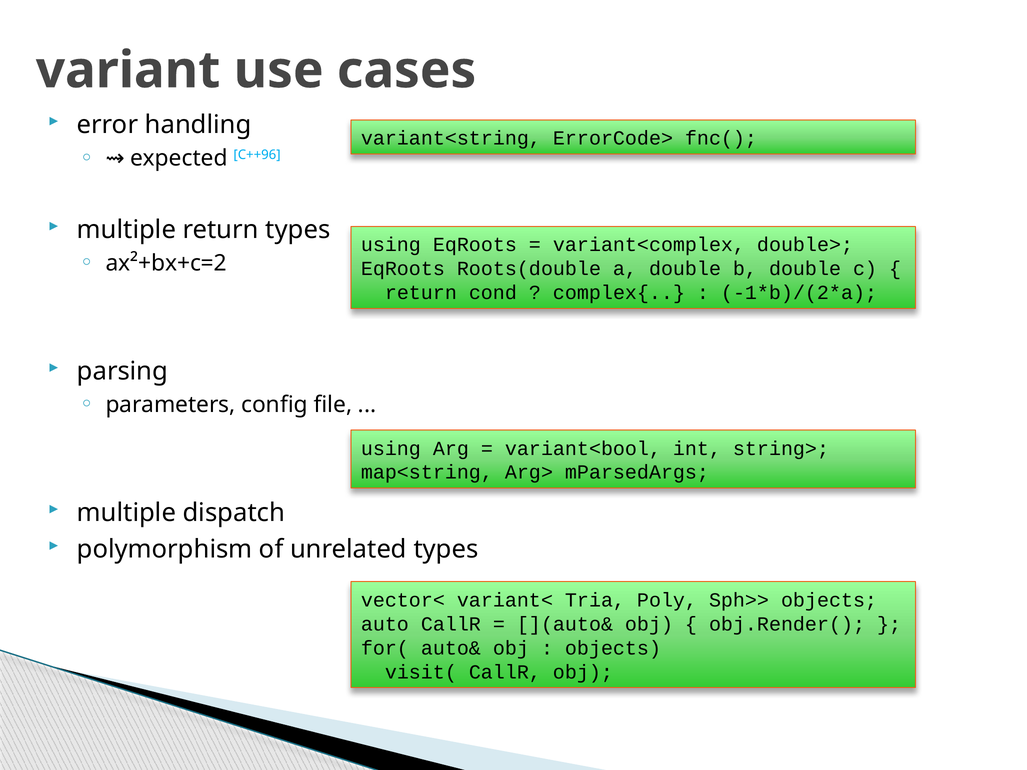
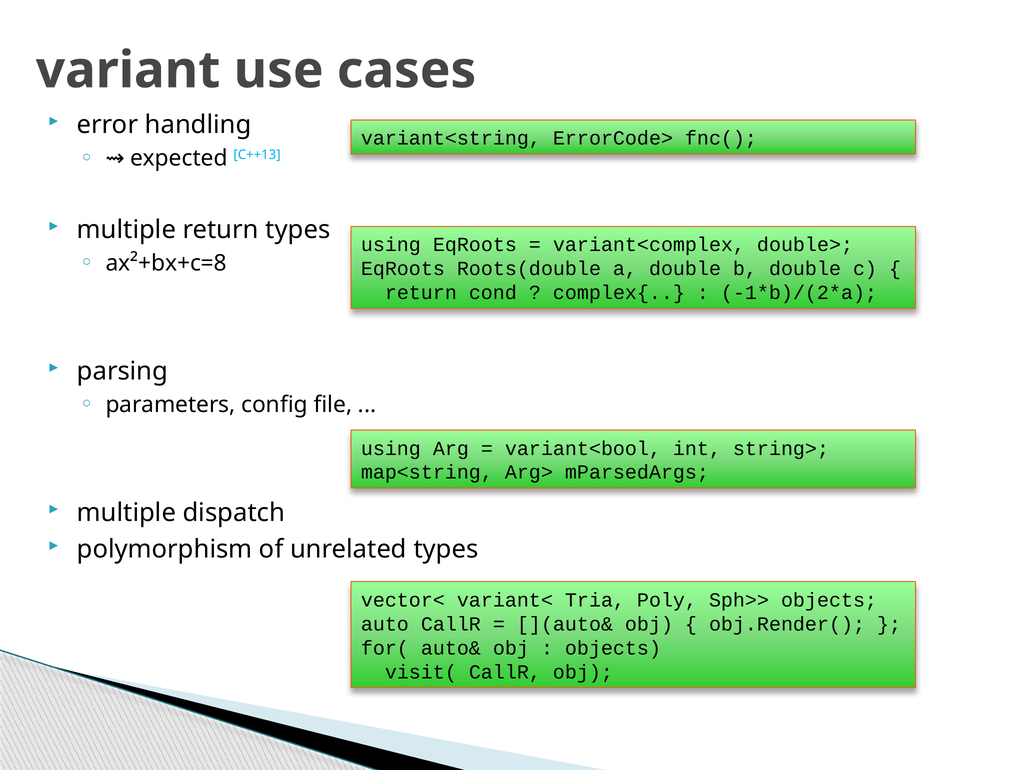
C++96: C++96 -> C++13 (257, 155)
ax²+bx+c=2: ax²+bx+c=2 -> ax²+bx+c=8 (166, 263)
